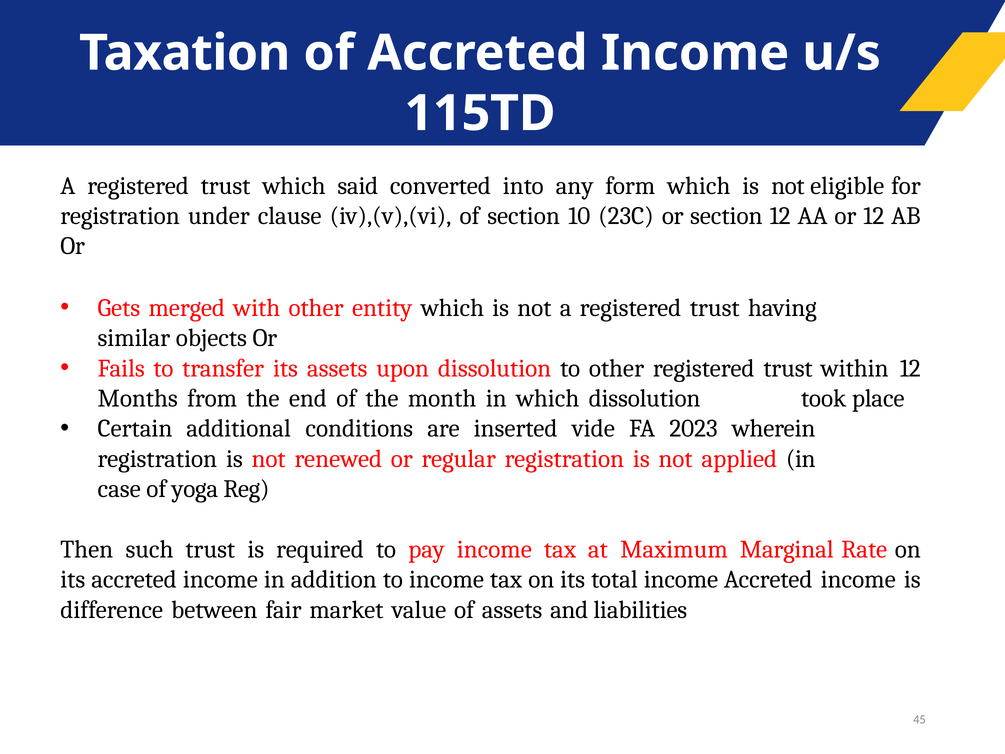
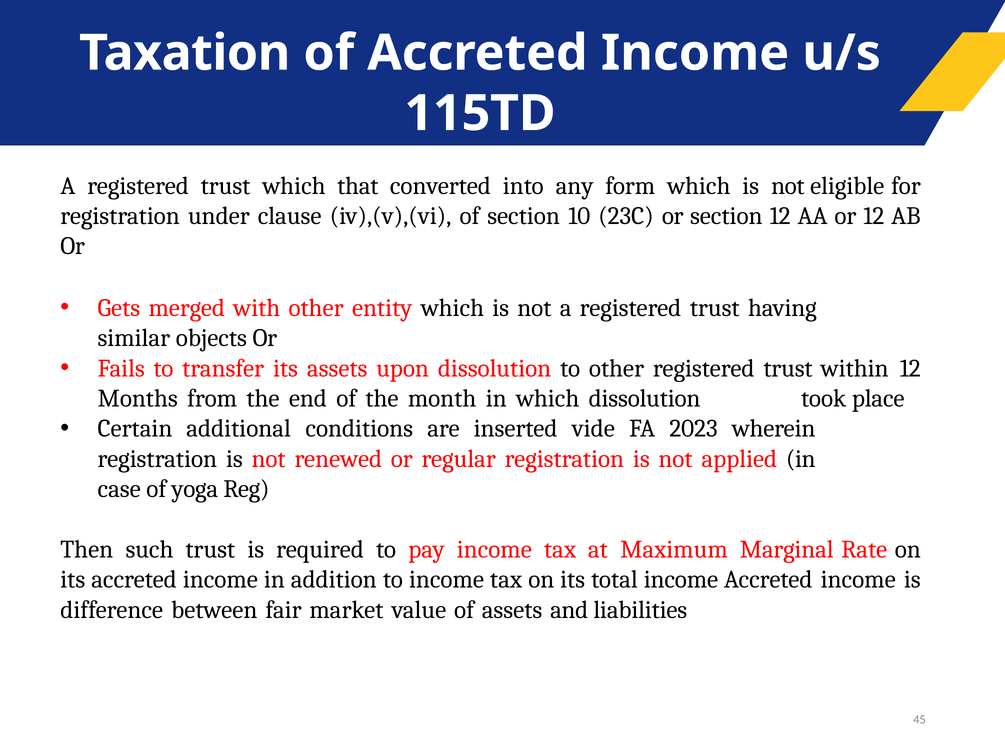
said: said -> that (358, 186)
